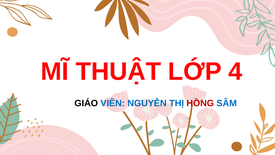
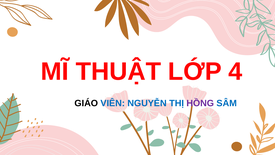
HỒNG colour: red -> purple (200, 103)
